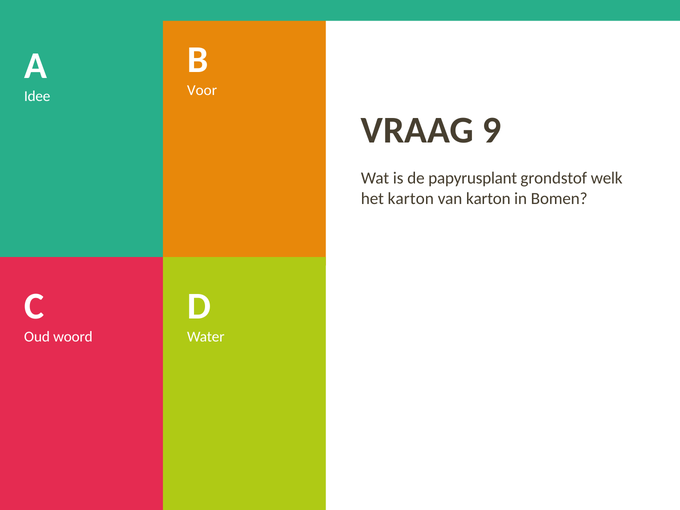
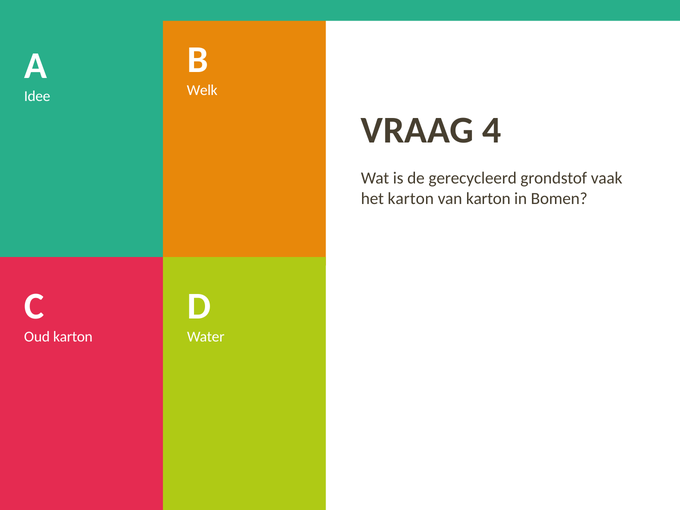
Voor: Voor -> Welk (202, 90)
9: 9 -> 4 (492, 130)
papyrusplant: papyrusplant -> gerecycleerd (473, 178)
welk: welk -> vaak (607, 178)
Oud woord: woord -> karton (73, 337)
